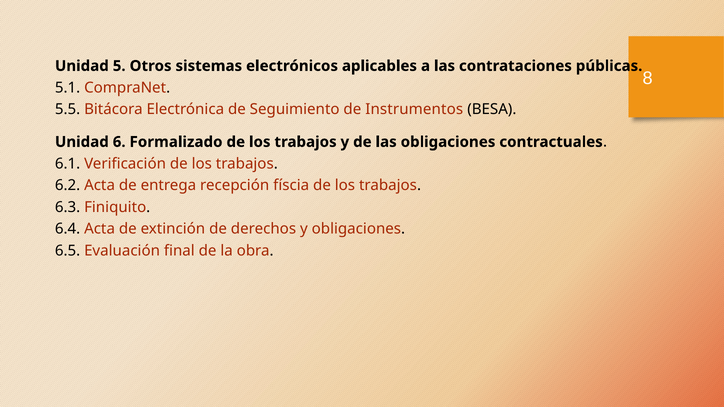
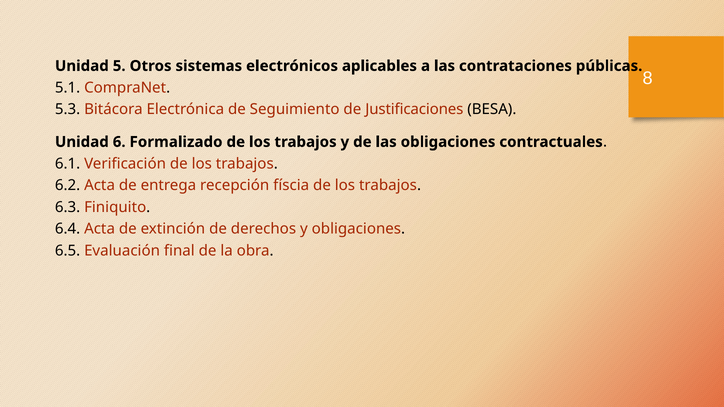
5.5: 5.5 -> 5.3 (68, 109)
Instrumentos: Instrumentos -> Justificaciones (414, 109)
